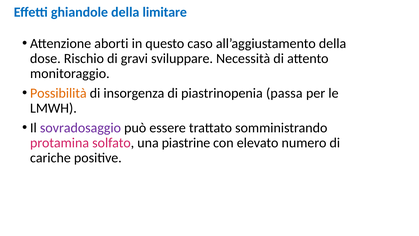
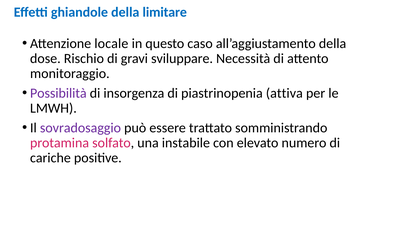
aborti: aborti -> locale (111, 43)
Possibilità colour: orange -> purple (58, 93)
passa: passa -> attiva (284, 93)
piastrine: piastrine -> instabile (186, 143)
